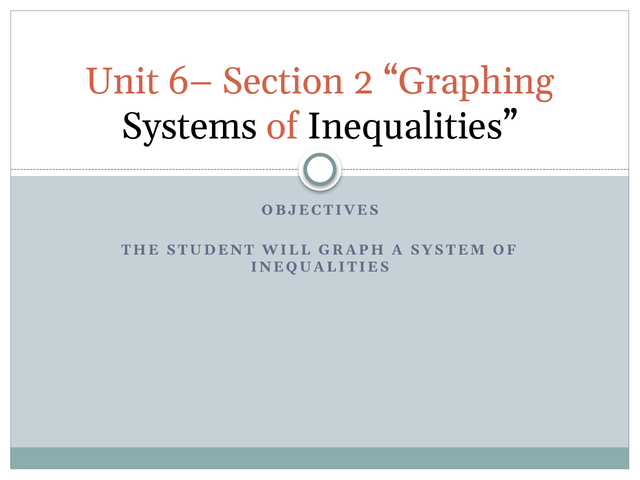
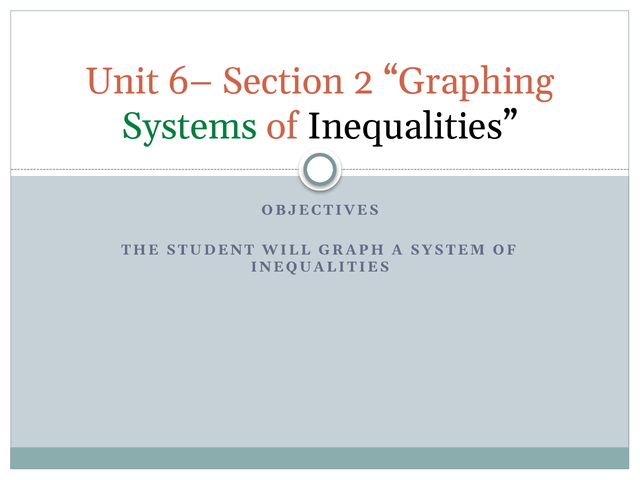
Systems colour: black -> green (189, 126)
